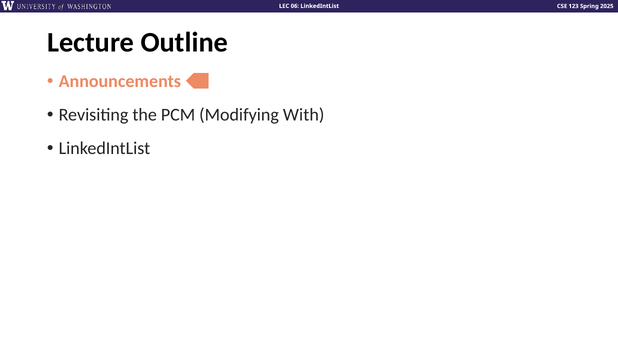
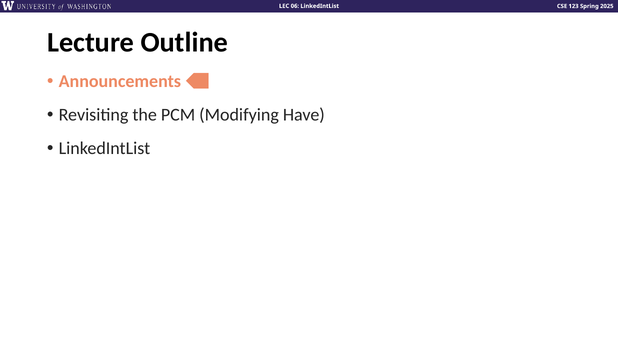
With: With -> Have (304, 115)
